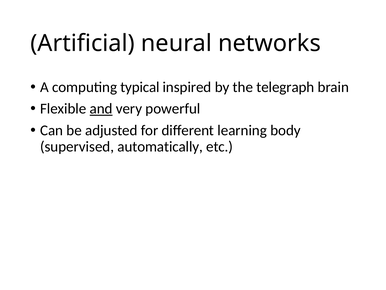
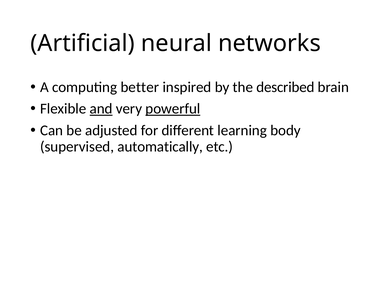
typical: typical -> better (140, 87)
telegraph: telegraph -> described (285, 87)
powerful underline: none -> present (173, 109)
